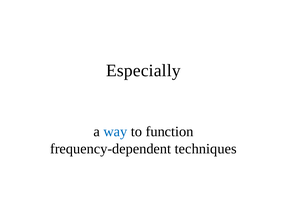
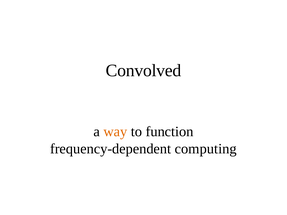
Especially: Especially -> Convolved (144, 71)
way colour: blue -> orange (115, 132)
techniques: techniques -> computing (206, 149)
